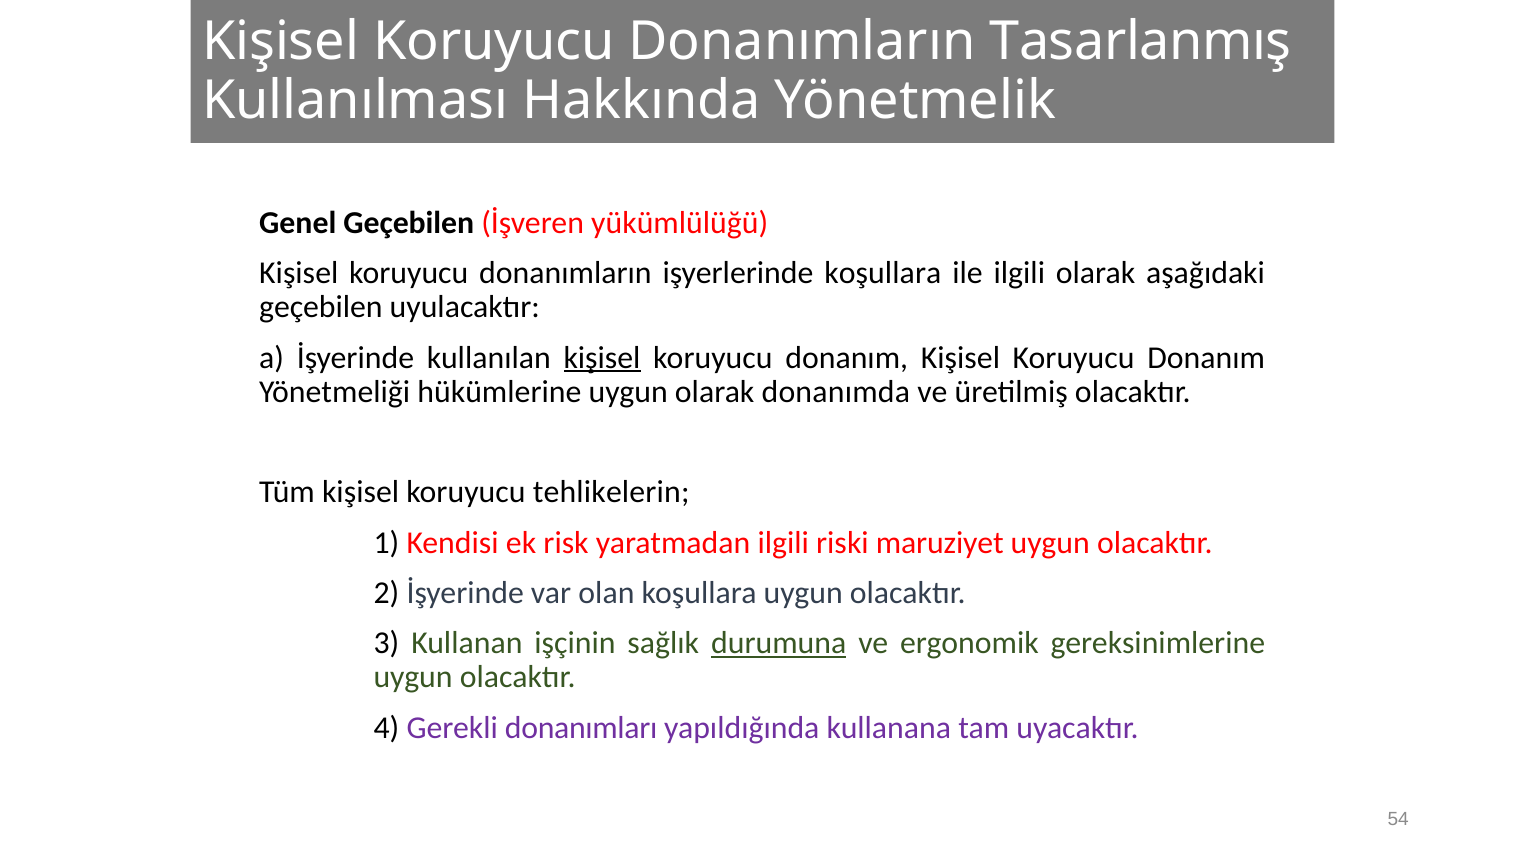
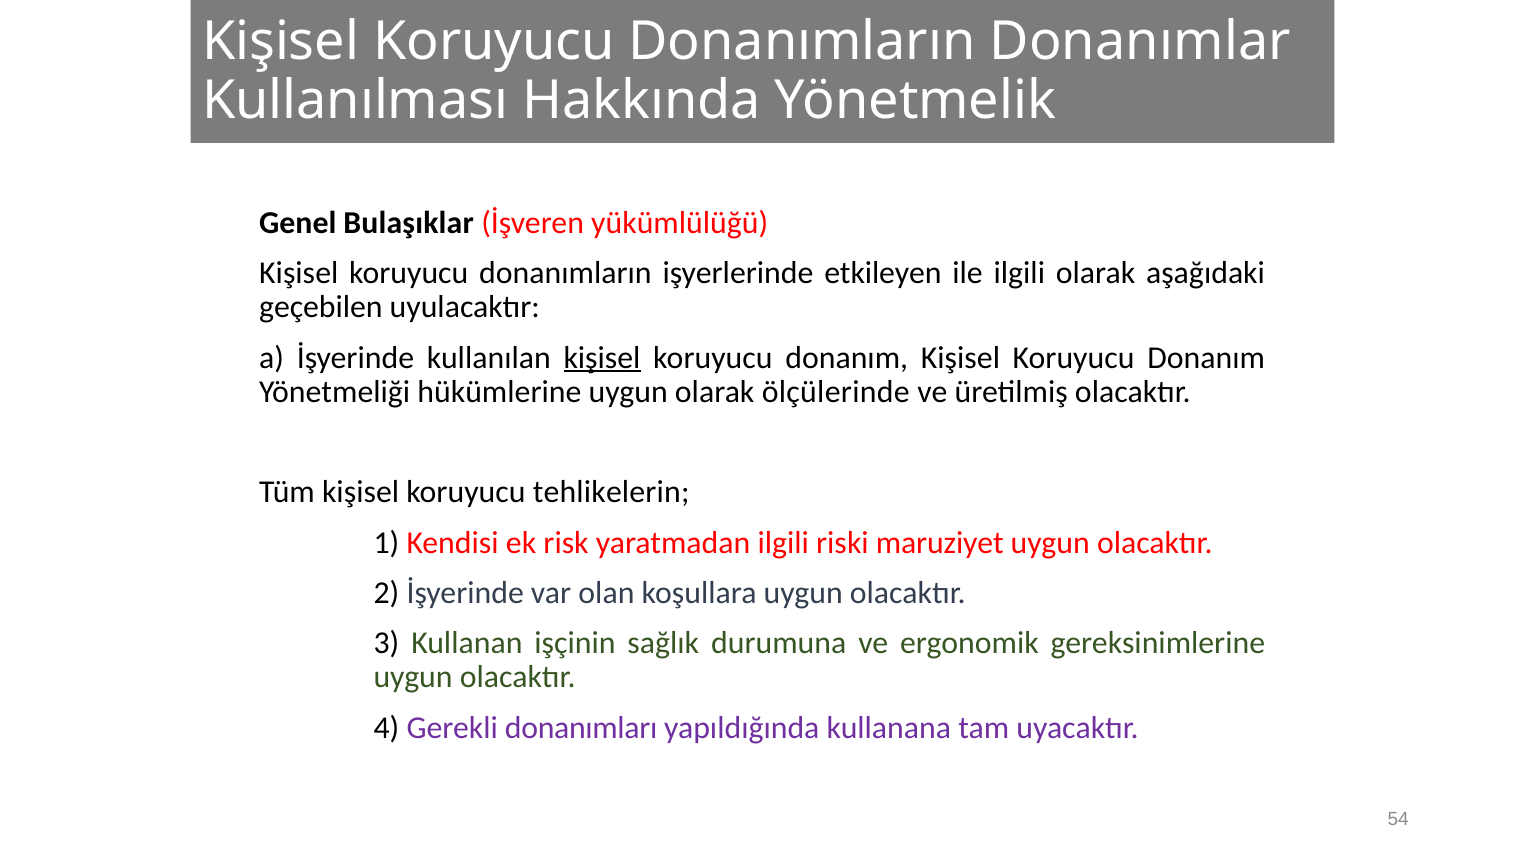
Tasarlanmış: Tasarlanmış -> Donanımlar (1140, 42)
Genel Geçebilen: Geçebilen -> Bulaşıklar (409, 223)
işyerlerinde koşullara: koşullara -> etkileyen (883, 273)
donanımda: donanımda -> ölçülerinde (836, 392)
durumuna underline: present -> none (779, 643)
